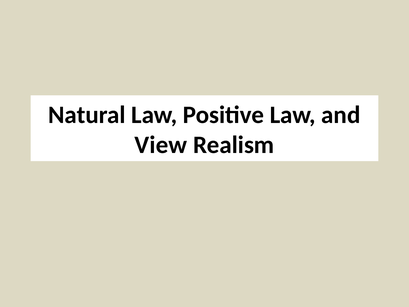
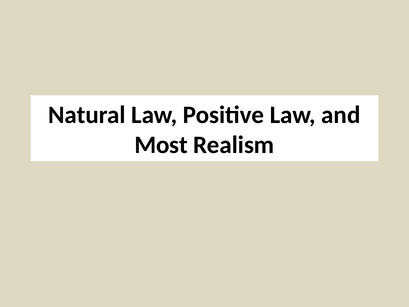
View: View -> Most (161, 145)
